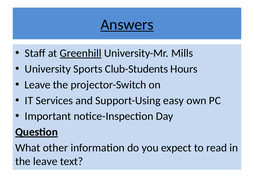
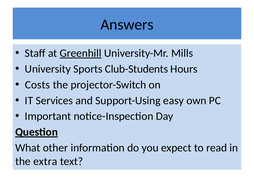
Answers underline: present -> none (127, 25)
Leave: Leave -> Costs (37, 85)
the leave: leave -> extra (45, 162)
